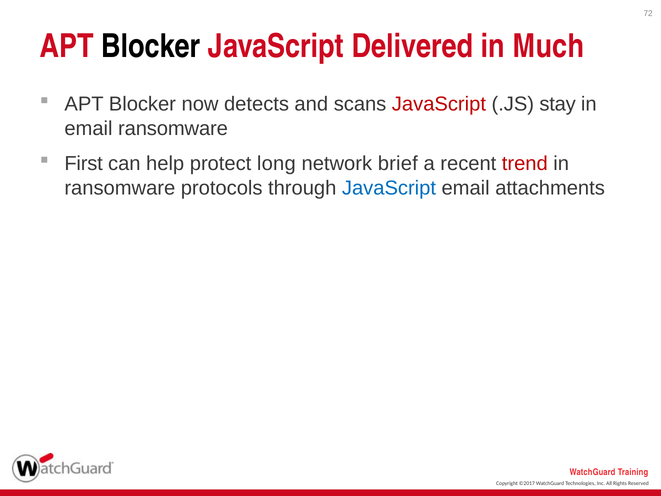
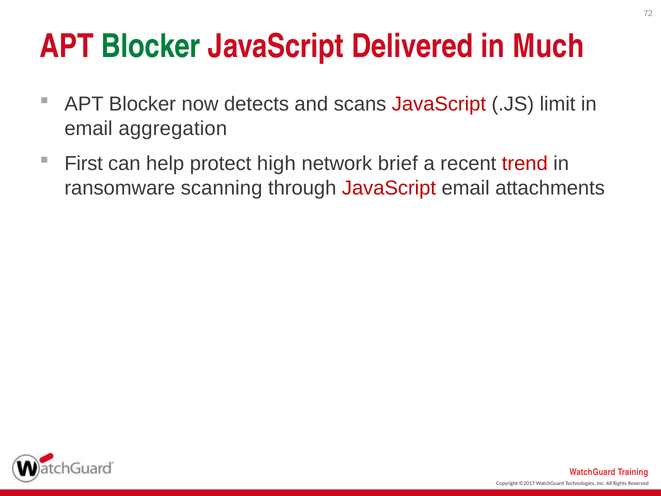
Blocker colour: black -> green (151, 47)
stay: stay -> limit (558, 104)
email ransomware: ransomware -> aggregation (173, 128)
long: long -> high (276, 164)
protocols: protocols -> scanning (222, 188)
JavaScript colour: blue -> red (389, 188)
